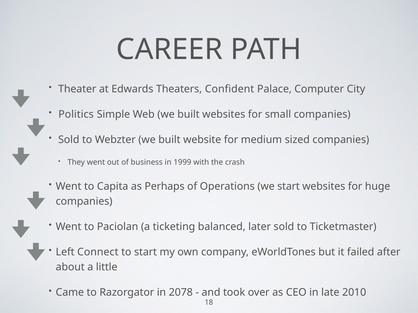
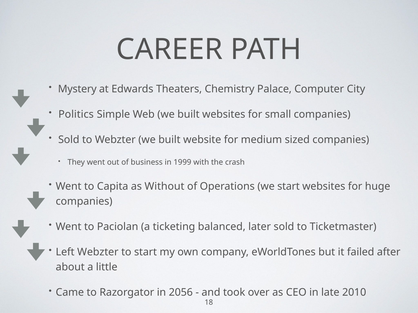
Theater: Theater -> Mystery (77, 89)
Confident: Confident -> Chemistry (230, 89)
Perhaps: Perhaps -> Without (164, 187)
Left Connect: Connect -> Webzter (98, 252)
2078: 2078 -> 2056 (181, 293)
